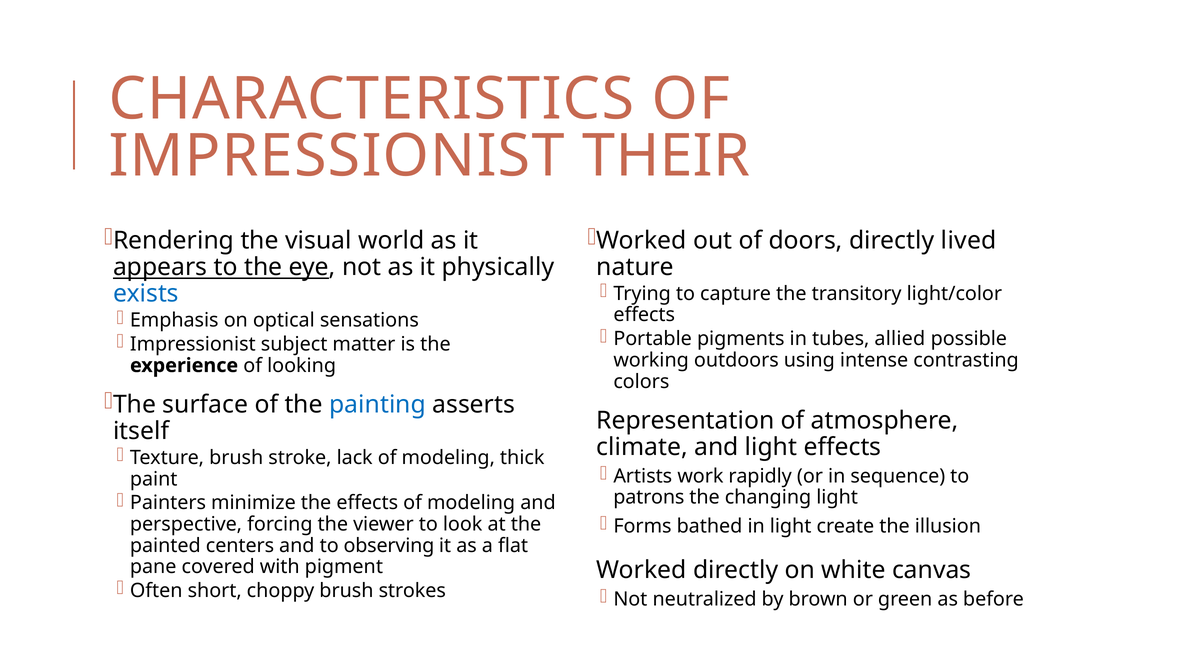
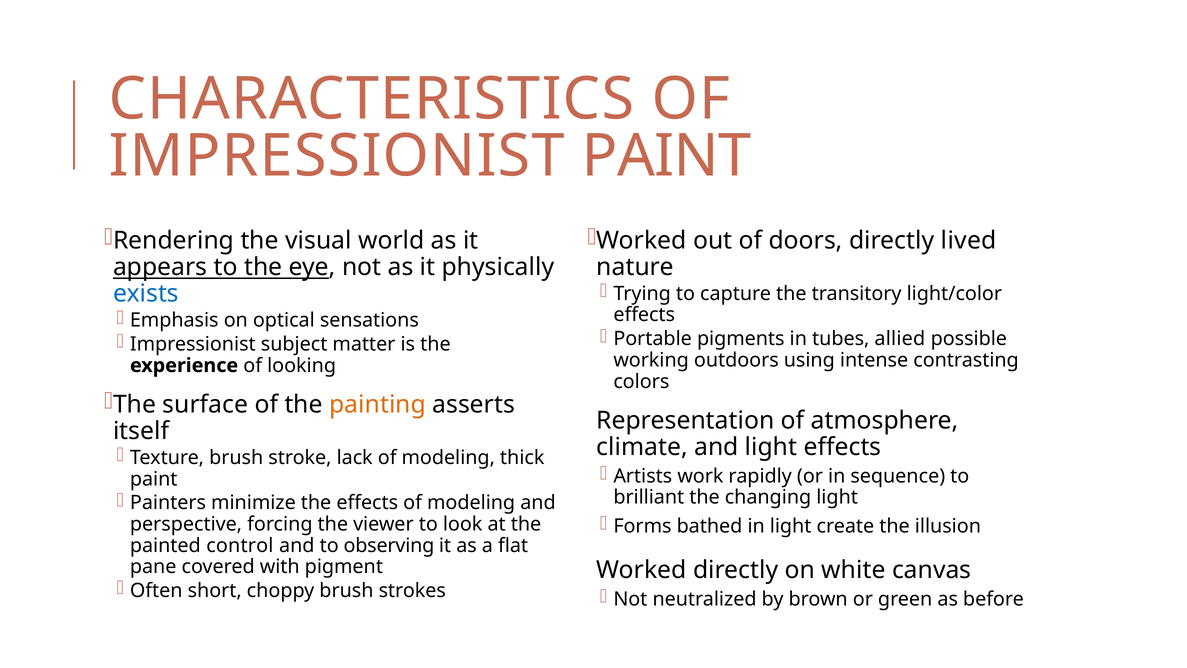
IMPRESSIONIST THEIR: THEIR -> PAINT (667, 156)
painting colour: blue -> orange (378, 404)
patrons: patrons -> brilliant (649, 497)
centers: centers -> control (240, 545)
